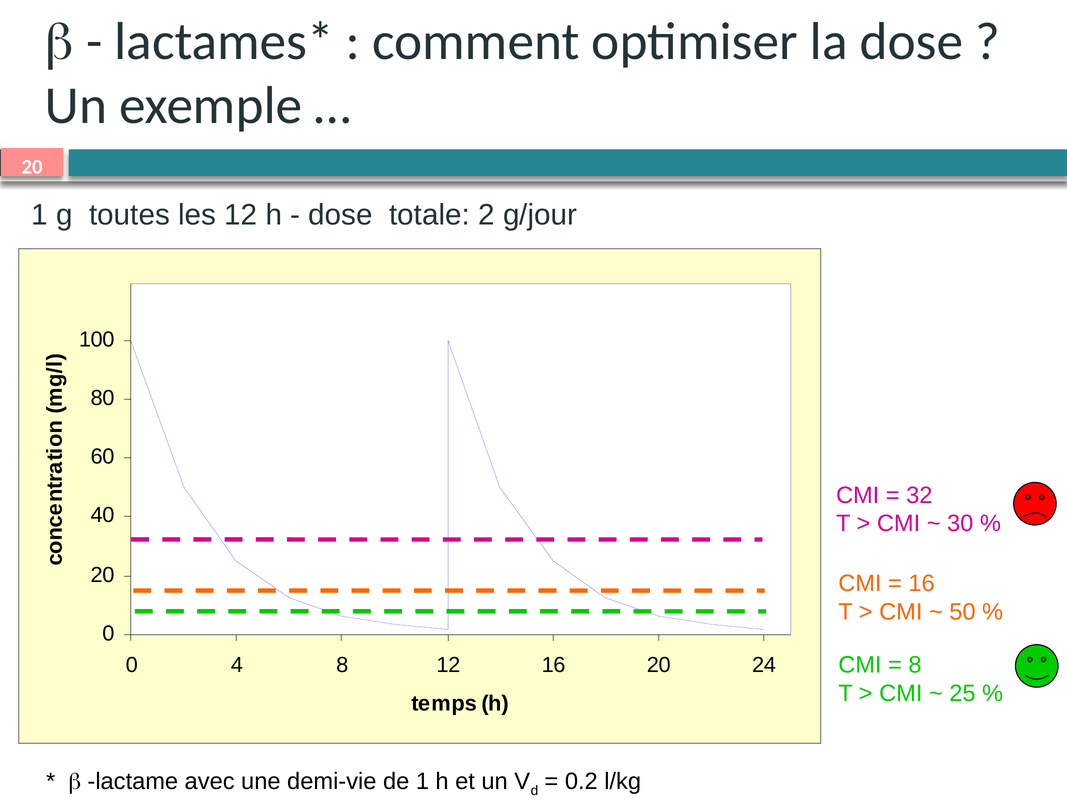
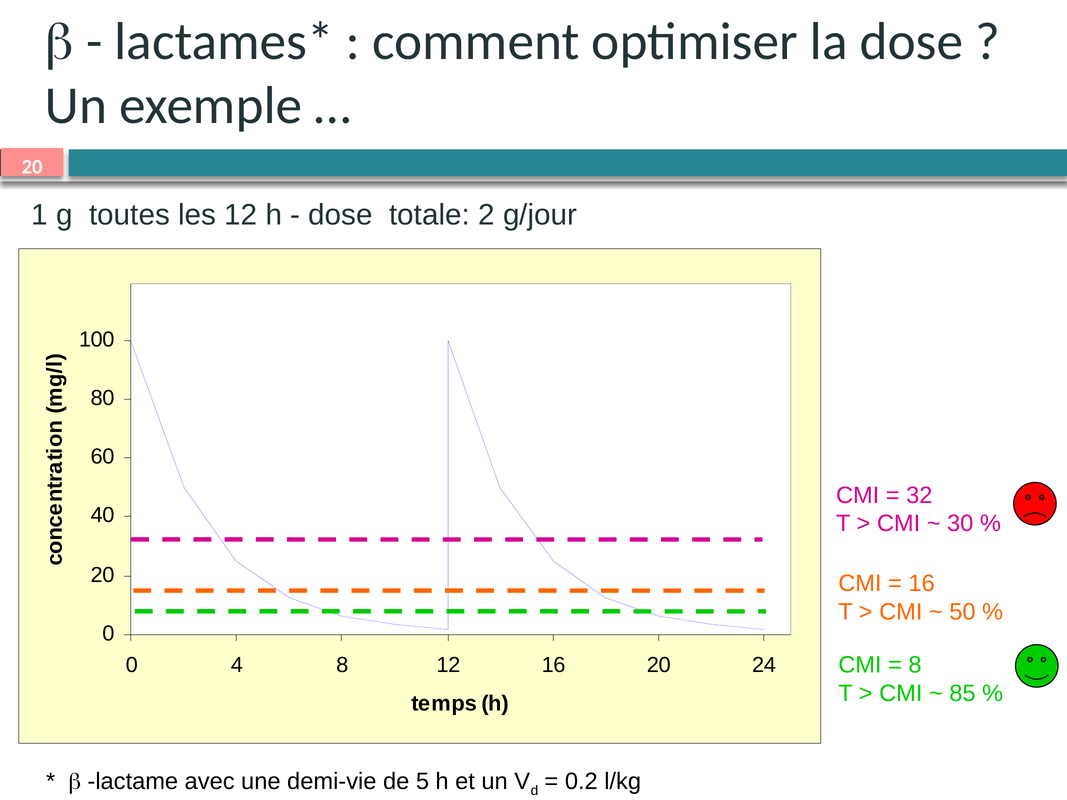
25: 25 -> 85 (962, 693)
de 1: 1 -> 5 (422, 782)
